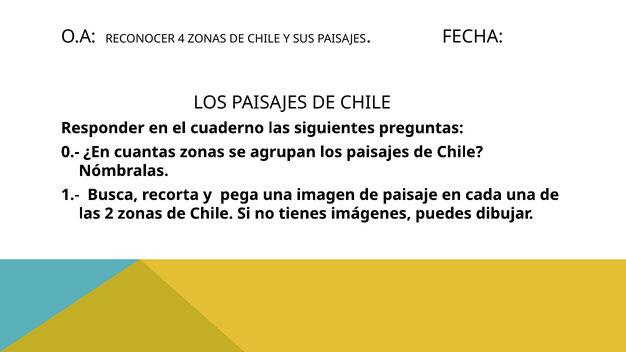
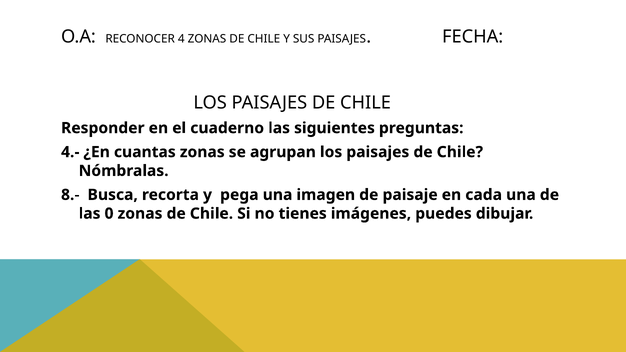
0.-: 0.- -> 4.- (70, 152)
1.-: 1.- -> 8.- (70, 195)
2: 2 -> 0 (109, 214)
